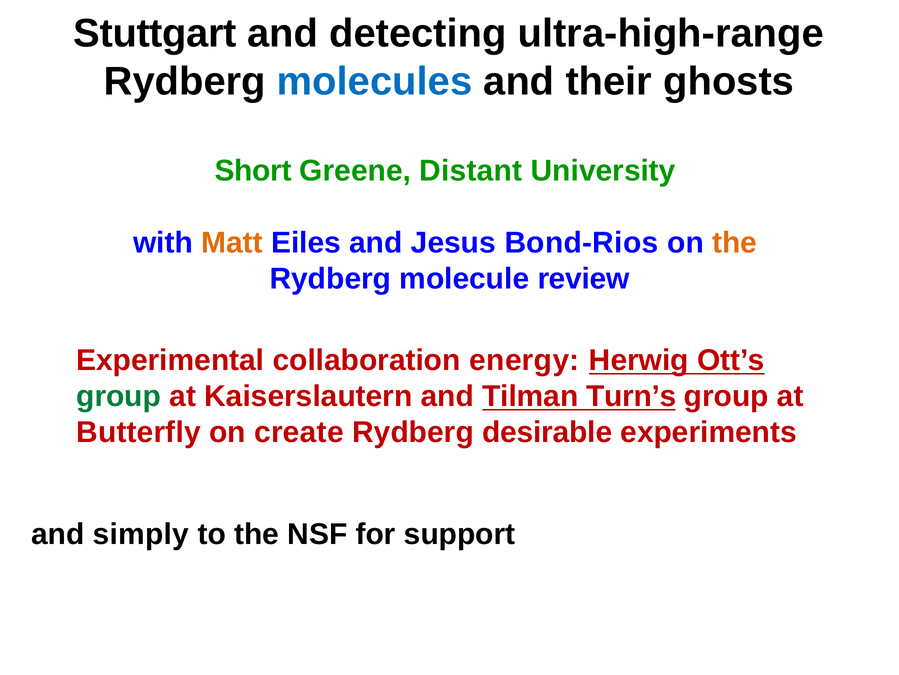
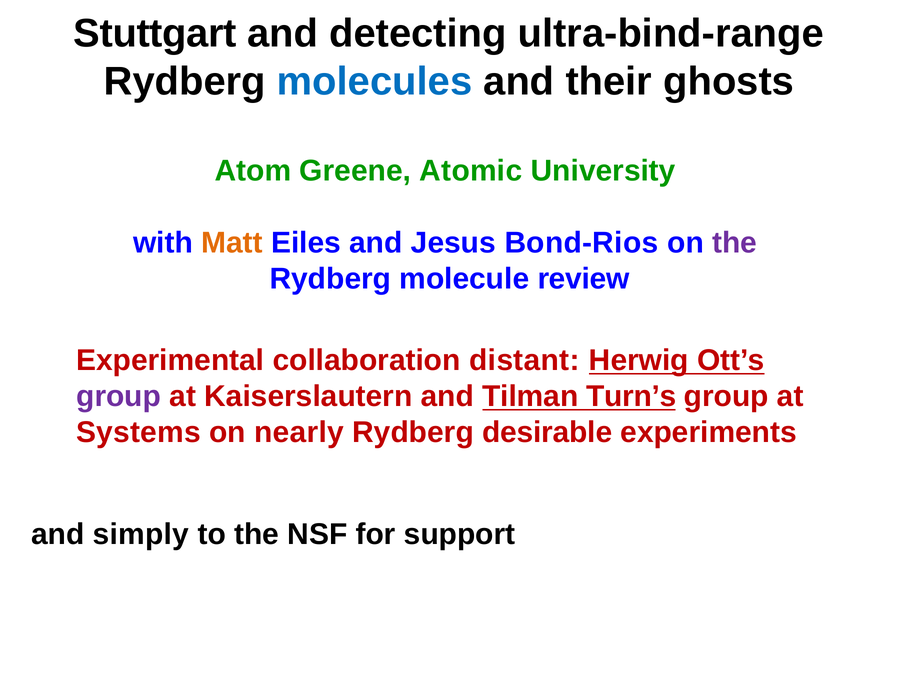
ultra-high-range: ultra-high-range -> ultra-bind-range (671, 34)
Short: Short -> Atom (253, 171)
Distant: Distant -> Atomic (471, 171)
the colour: orange -> purple (735, 243)
energy: energy -> distant (524, 360)
group colour: green -> purple (119, 396)
Butterfly: Butterfly -> Systems (139, 432)
create: create -> nearly (299, 432)
